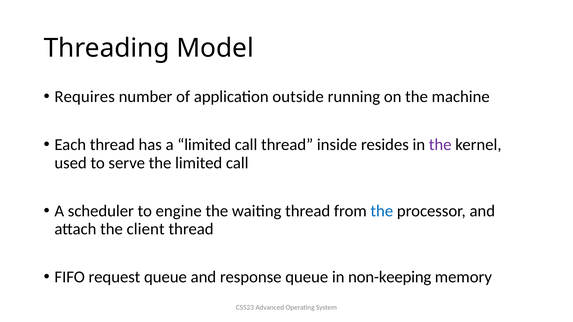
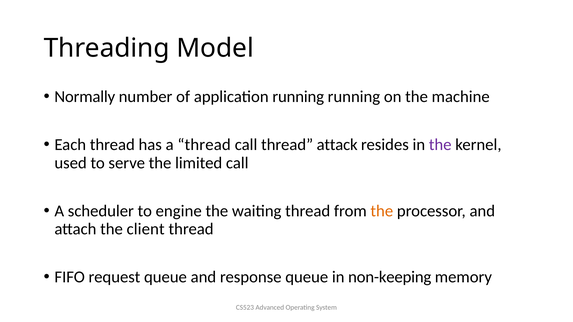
Requires: Requires -> Normally (85, 97)
application outside: outside -> running (298, 97)
a limited: limited -> thread (204, 145)
inside: inside -> attack (337, 145)
the colour: blue -> orange (382, 211)
